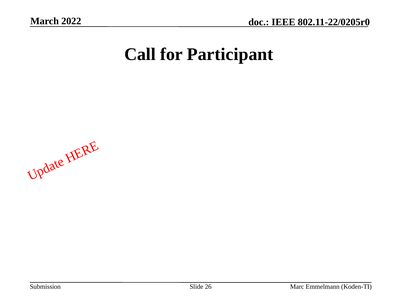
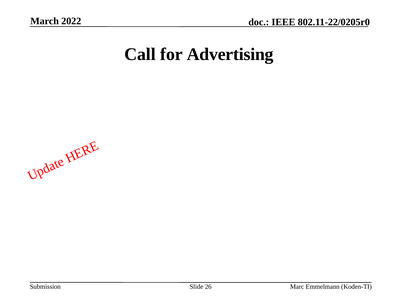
Participant: Participant -> Advertising (230, 54)
